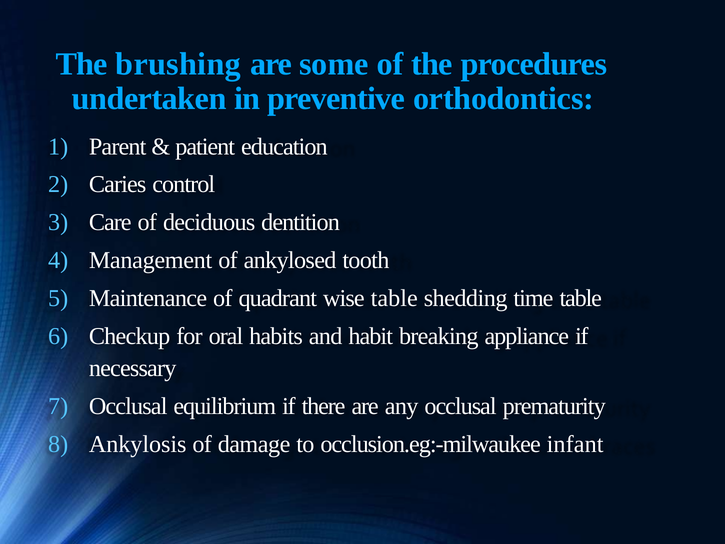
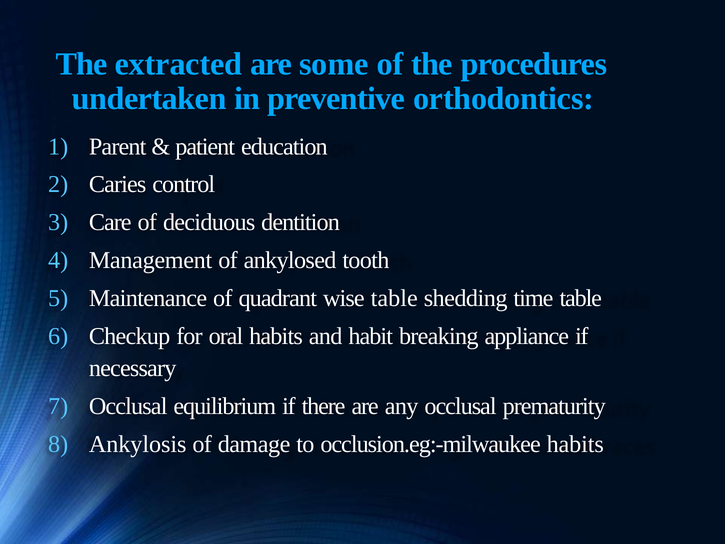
brushing: brushing -> extracted (178, 64)
occlusion.eg:-milwaukee infant: infant -> habits (575, 444)
